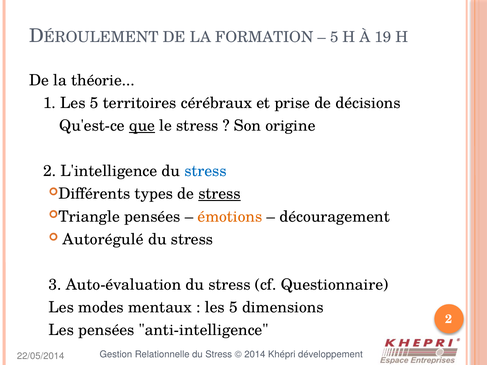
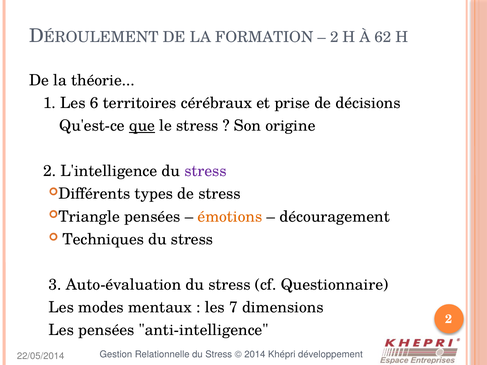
5: 5 -> 2 (334, 37)
19: 19 -> 62 (383, 37)
1 Les 5: 5 -> 6 (94, 103)
stress colour: blue -> purple (206, 171)
stress underline: present -> none (219, 194)
Autorégulé: Autorégulé -> Techniques (103, 239)
5: 5 -> 7 (233, 308)
